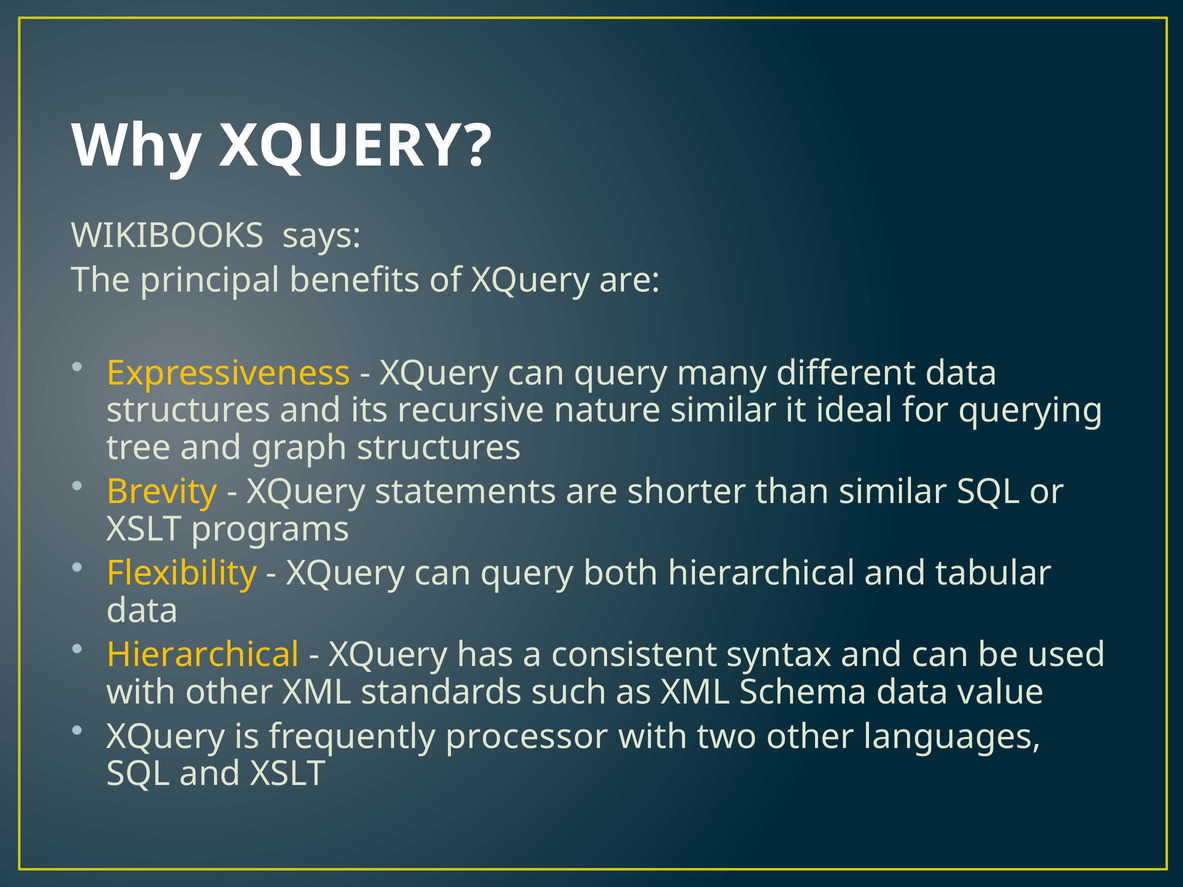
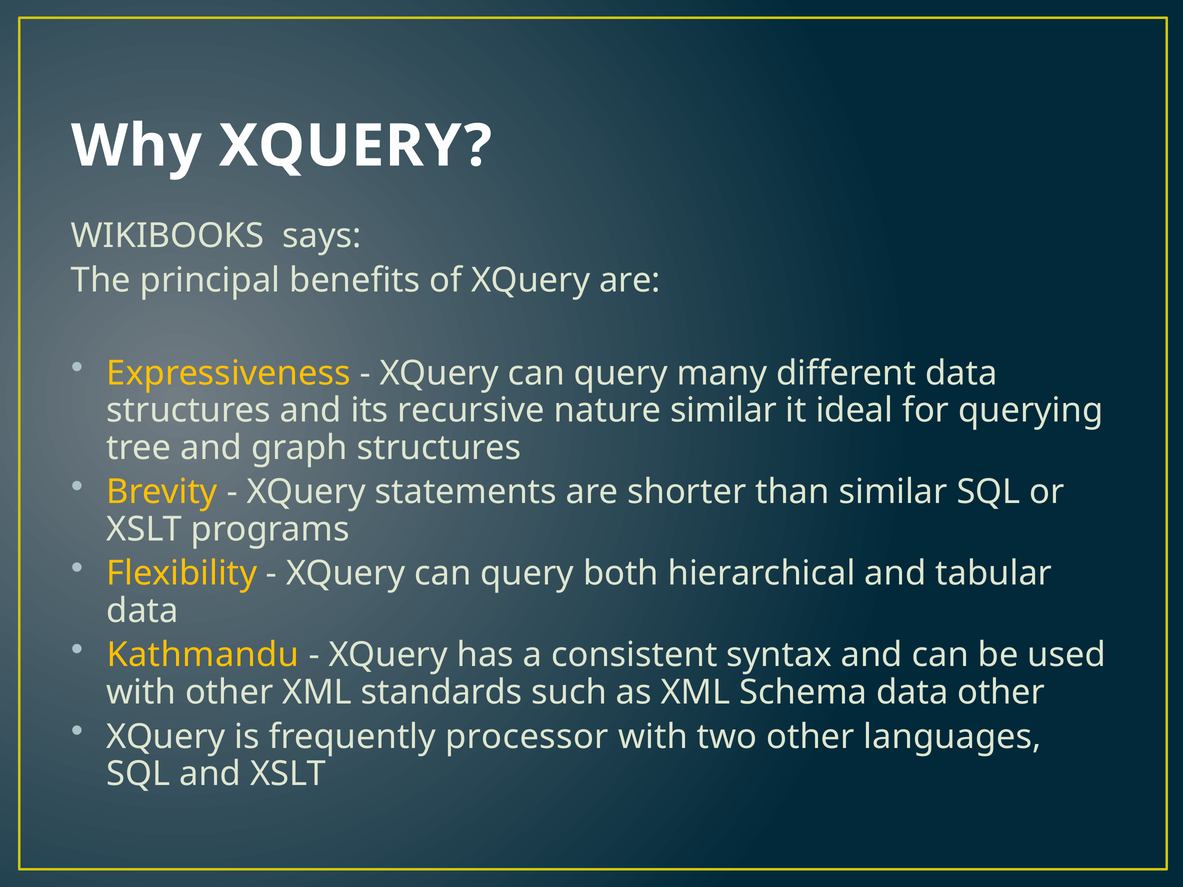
Hierarchical: Hierarchical -> Kathmandu (203, 655)
data value: value -> other (1001, 693)
